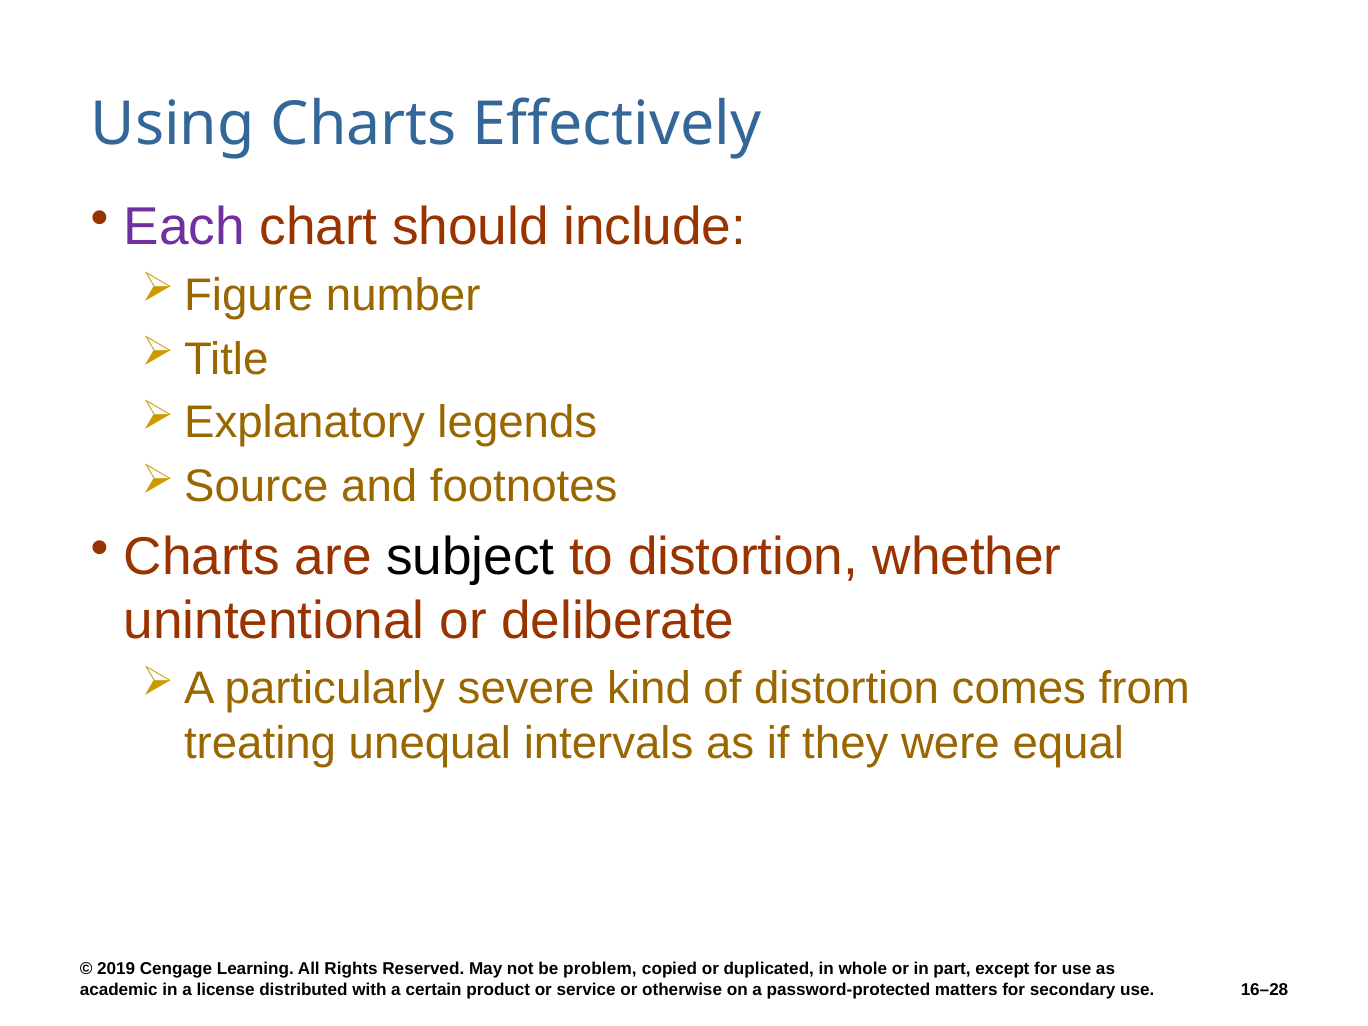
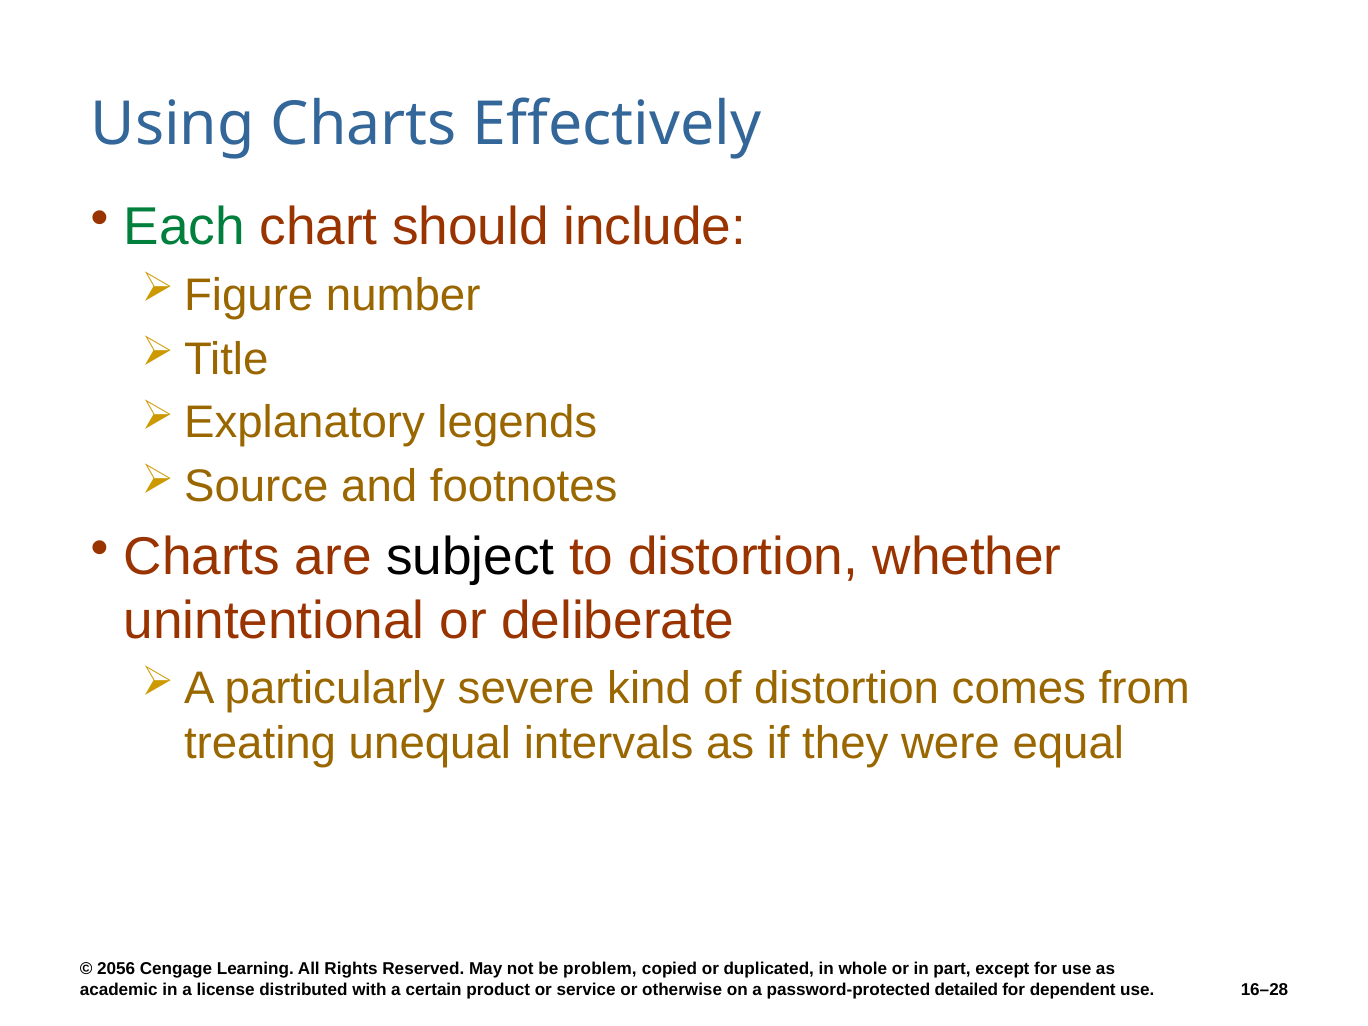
Each colour: purple -> green (184, 227)
2019: 2019 -> 2056 (116, 969)
matters: matters -> detailed (966, 990)
secondary: secondary -> dependent (1073, 990)
